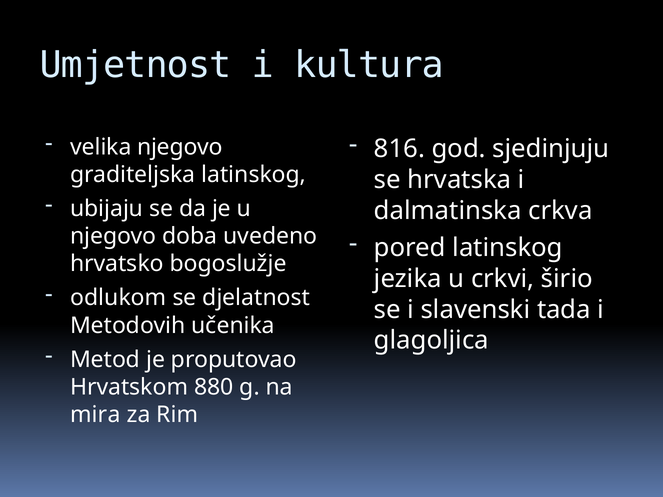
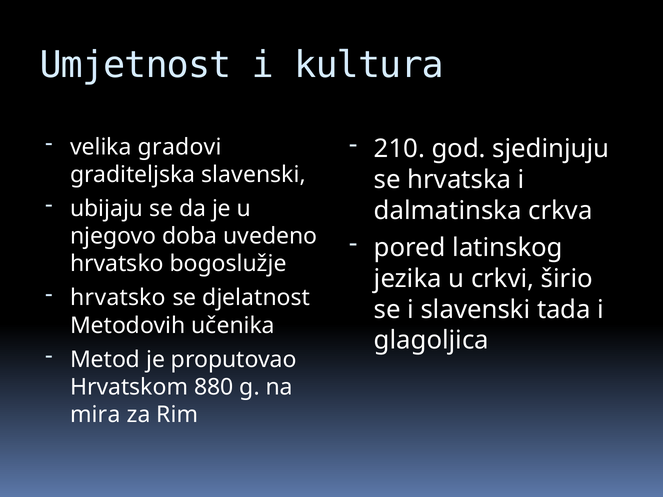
velika njegovo: njegovo -> gradovi (180, 147)
816: 816 -> 210 (399, 149)
graditeljska latinskog: latinskog -> slavenski (254, 175)
odlukom: odlukom -> hrvatsko (118, 298)
